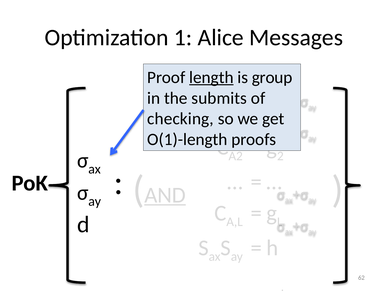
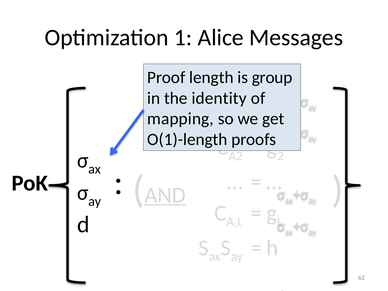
length underline: present -> none (211, 77)
submits: submits -> identity (219, 98)
checking: checking -> mapping (180, 119)
